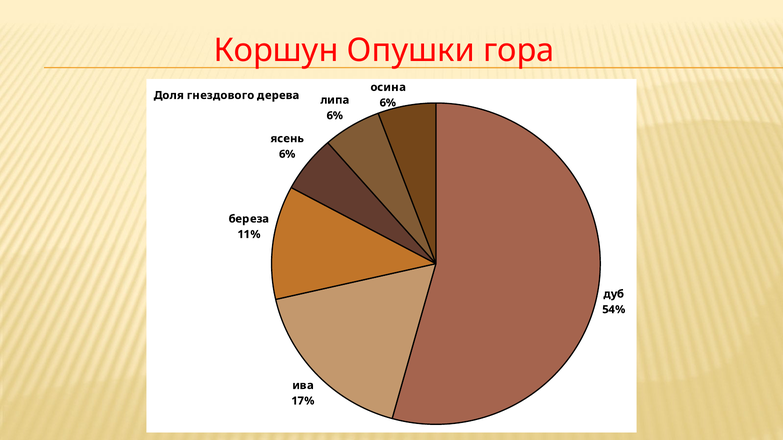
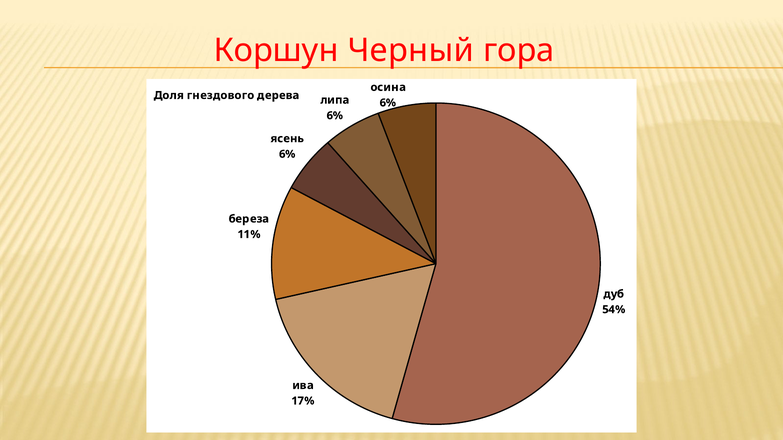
Опушки: Опушки -> Черный (411, 51)
